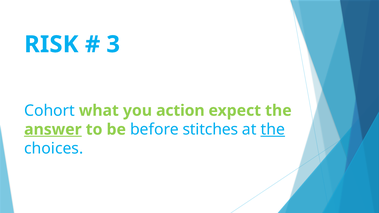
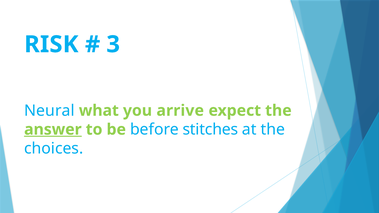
Cohort: Cohort -> Neural (49, 111)
action: action -> arrive (180, 111)
the underline: present -> none (273, 130)
